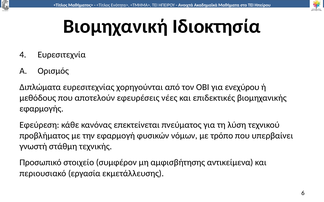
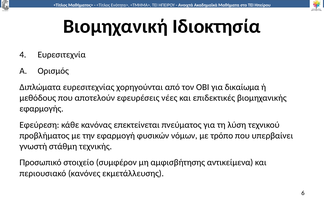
ενεχύρου: ενεχύρου -> δικαίωμα (242, 87)
εργασία: εργασία -> κανόνες (84, 174)
